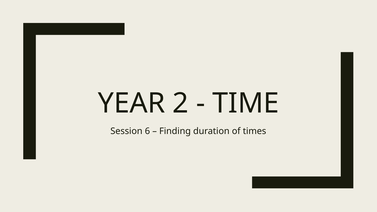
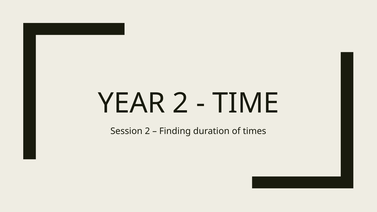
Session 6: 6 -> 2 (147, 131)
